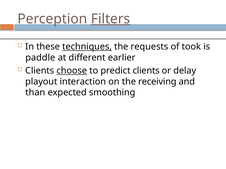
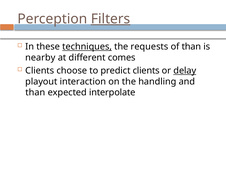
of took: took -> than (191, 47)
paddle: paddle -> nearby (40, 58)
earlier: earlier -> comes (122, 58)
choose underline: present -> none (72, 71)
delay underline: none -> present (185, 71)
receiving: receiving -> handling (157, 82)
smoothing: smoothing -> interpolate (112, 93)
